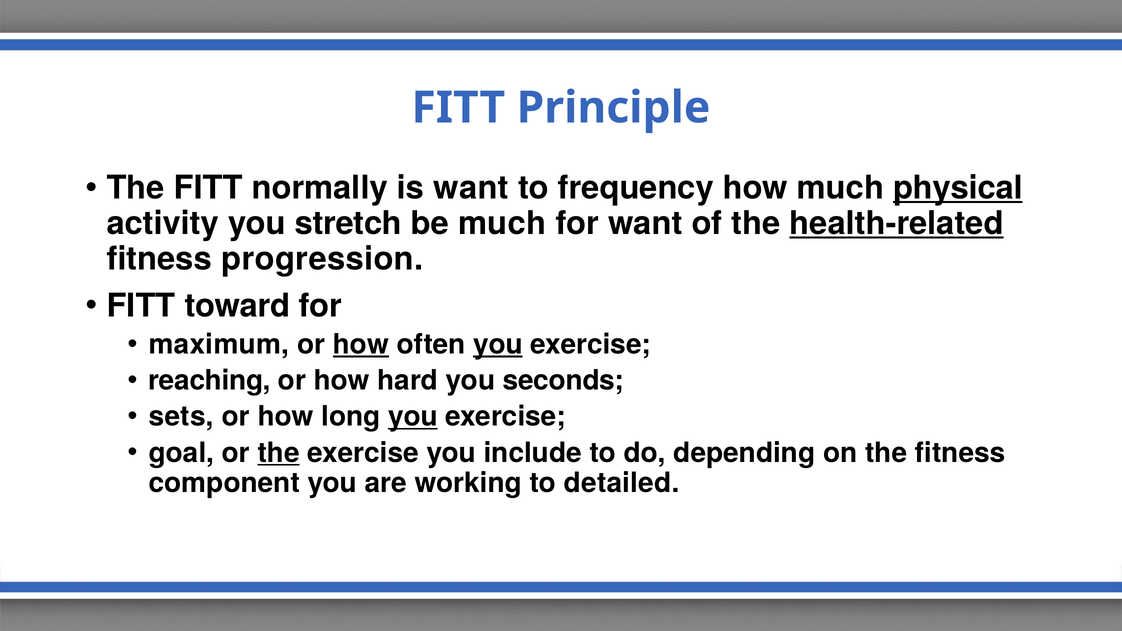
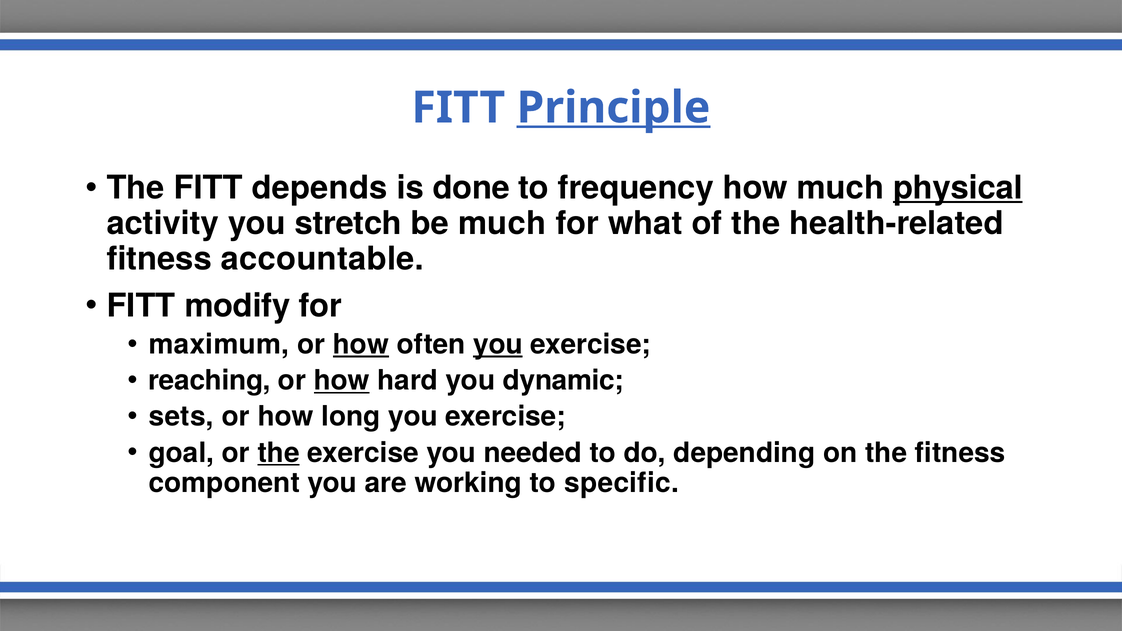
Principle underline: none -> present (614, 108)
normally: normally -> depends (320, 188)
is want: want -> done (471, 188)
for want: want -> what (645, 223)
health-related underline: present -> none (897, 223)
progression: progression -> accountable (322, 259)
toward: toward -> modify (237, 306)
how underline: none -> present (342, 381)
seconds: seconds -> dynamic (563, 381)
you underline: present -> none (413, 417)
include: include -> needed (533, 453)
detailed: detailed -> specific (622, 483)
